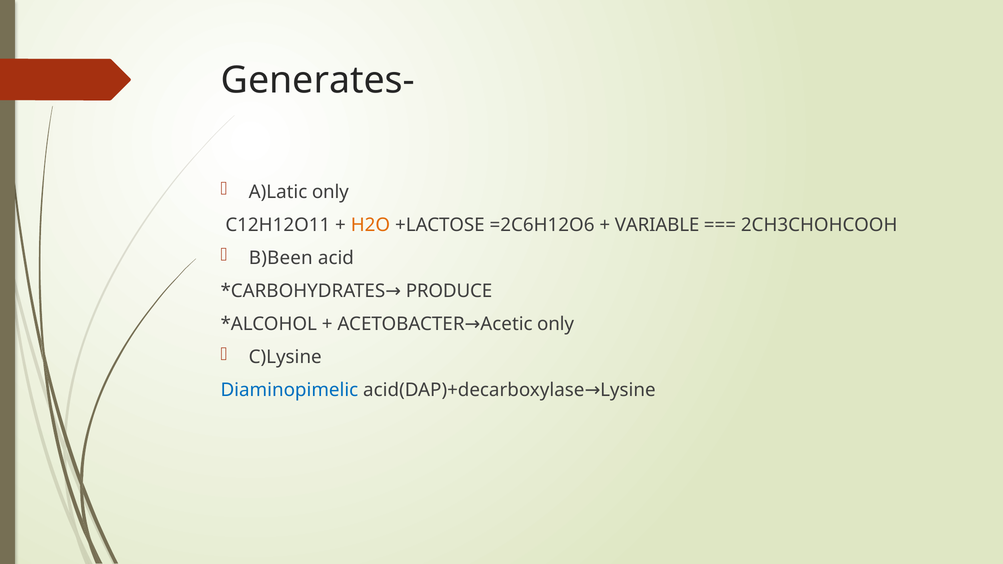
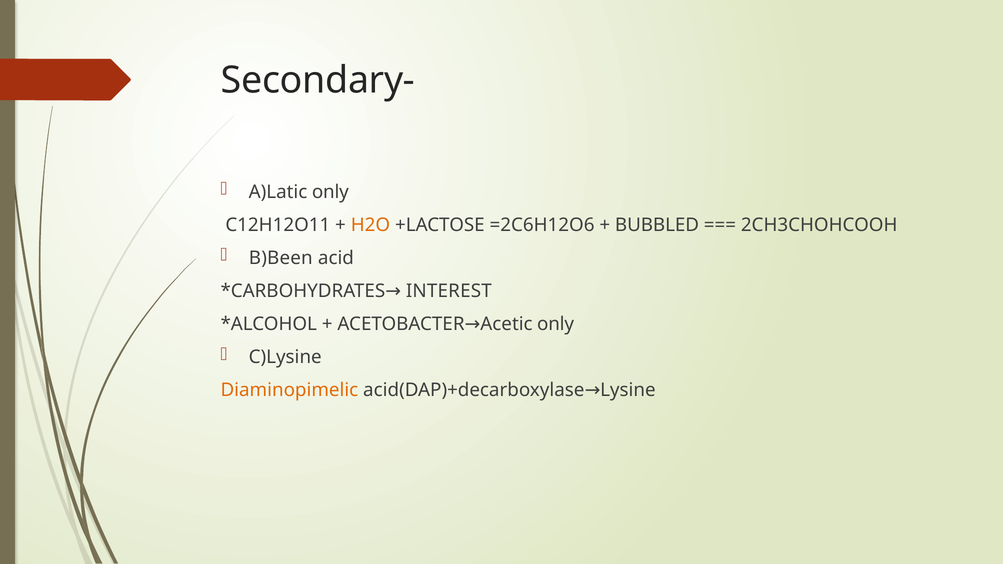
Generates-: Generates- -> Secondary- (318, 80)
VARIABLE: VARIABLE -> BUBBLED (657, 225)
PRODUCE: PRODUCE -> INTEREST (449, 291)
Diaminopimelic colour: blue -> orange (289, 390)
